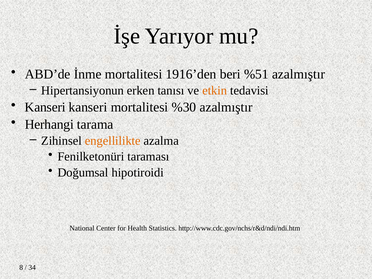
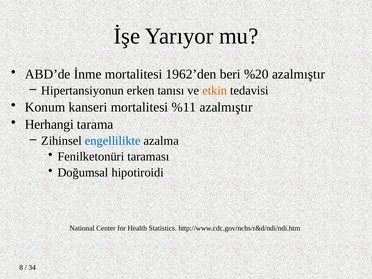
1916’den: 1916’den -> 1962’den (191, 74)
%51: %51 -> %20 (256, 74)
Kanseri: Kanseri -> Konum (45, 107)
%30: %30 -> %11 (184, 107)
engellilikte colour: orange -> blue (113, 141)
